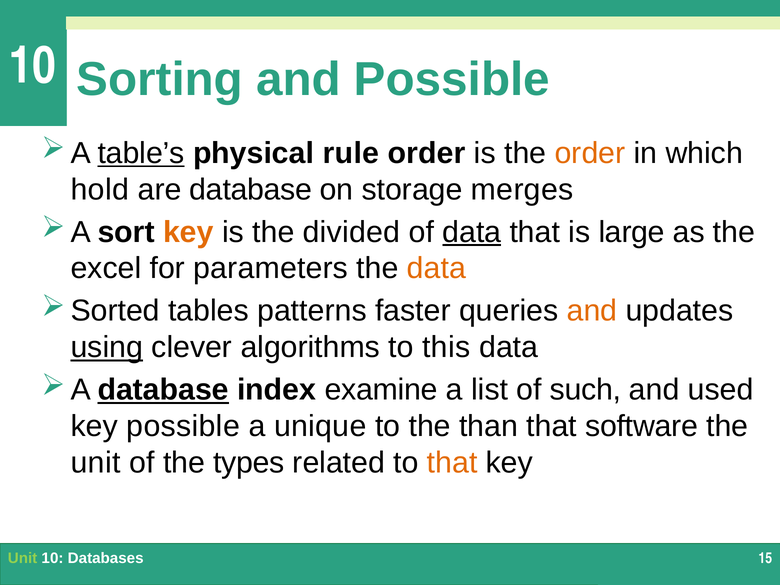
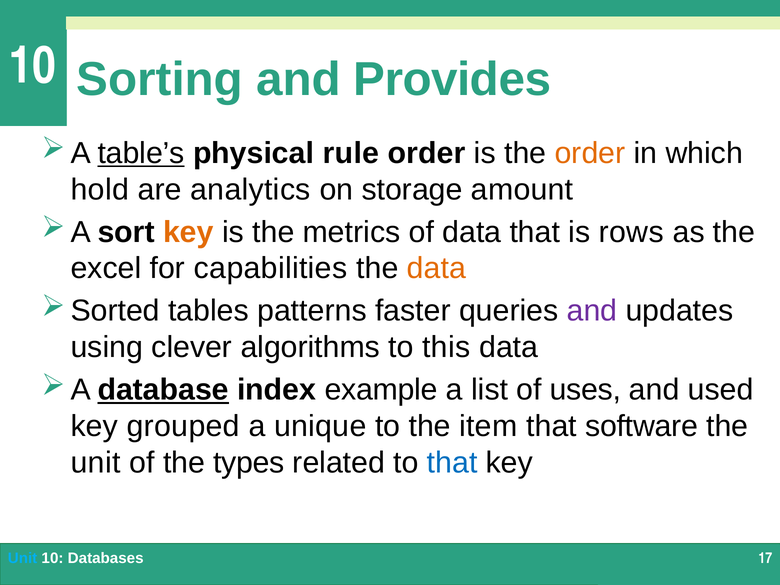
and Possible: Possible -> Provides (452, 80)
are database: database -> analytics (250, 190)
merges: merges -> amount (522, 190)
divided: divided -> metrics (352, 232)
data underline: present -> none (472, 232)
large: large -> rows (631, 232)
parameters: parameters -> capabilities (271, 268)
and colour: orange -> purple (592, 311)
using underline: present -> none (107, 347)
examine: examine -> example (381, 390)
such: such -> uses (585, 390)
key possible: possible -> grouped (183, 426)
than: than -> item (488, 426)
that colour: orange -> blue (452, 463)
Unit colour: light green -> light blue (23, 558)
15: 15 -> 17 (765, 558)
